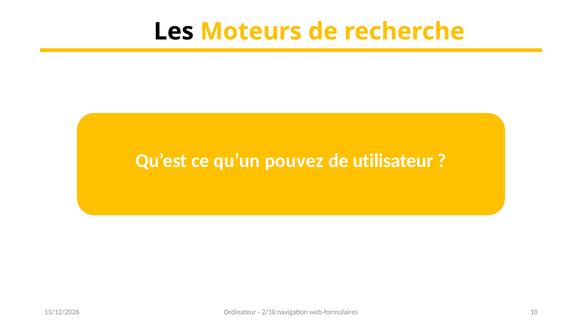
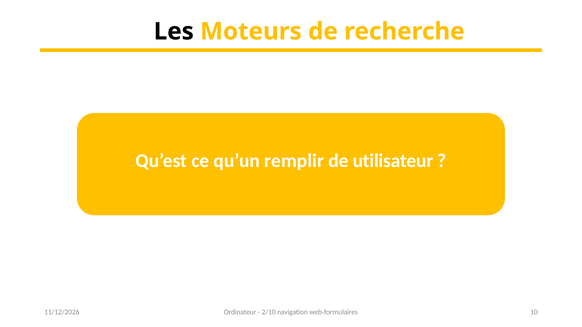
pouvez: pouvez -> remplir (294, 161)
